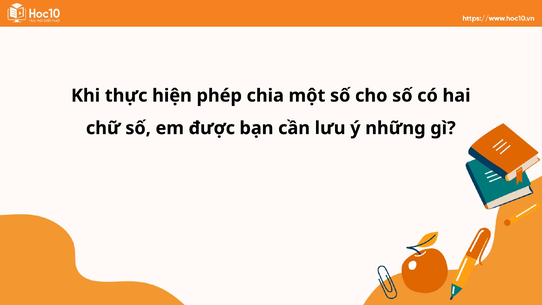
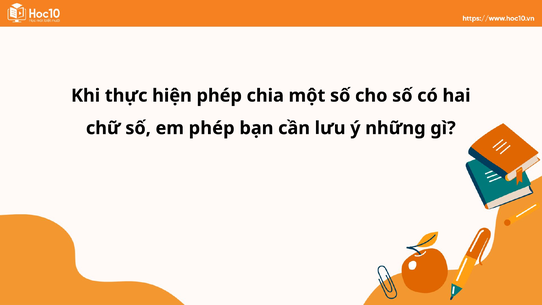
em được: được -> phép (212, 128)
